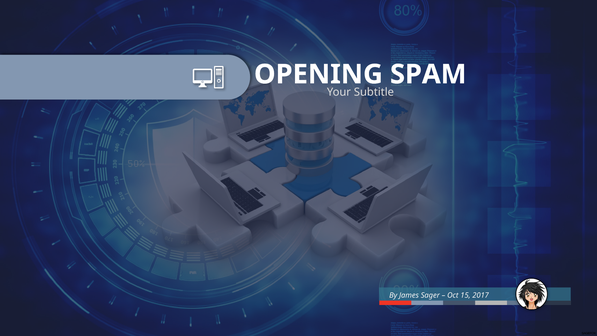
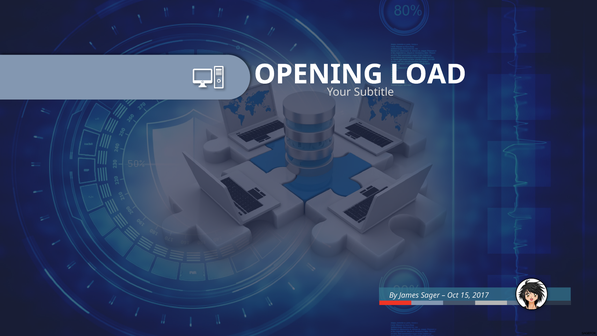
SPAM: SPAM -> LOAD (428, 74)
